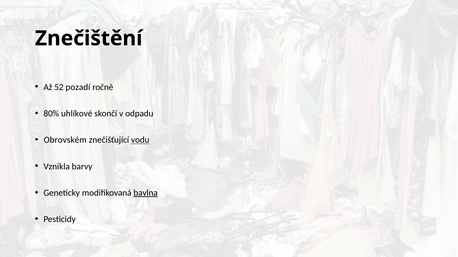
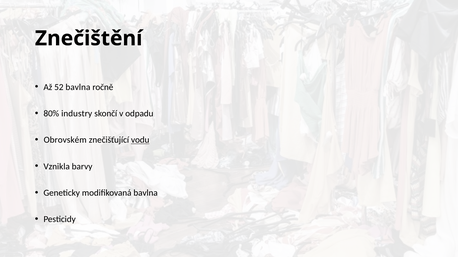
52 pozadí: pozadí -> bavlna (78, 87)
uhlíkové: uhlíkové -> industry (77, 114)
bavlna underline: present -> none (146, 193)
